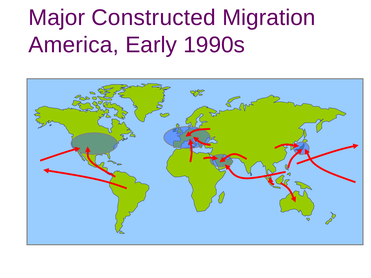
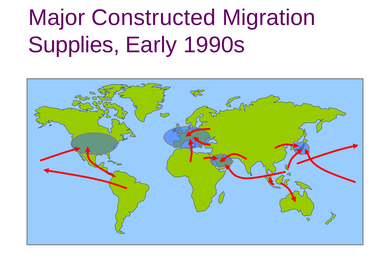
America: America -> Supplies (74, 45)
